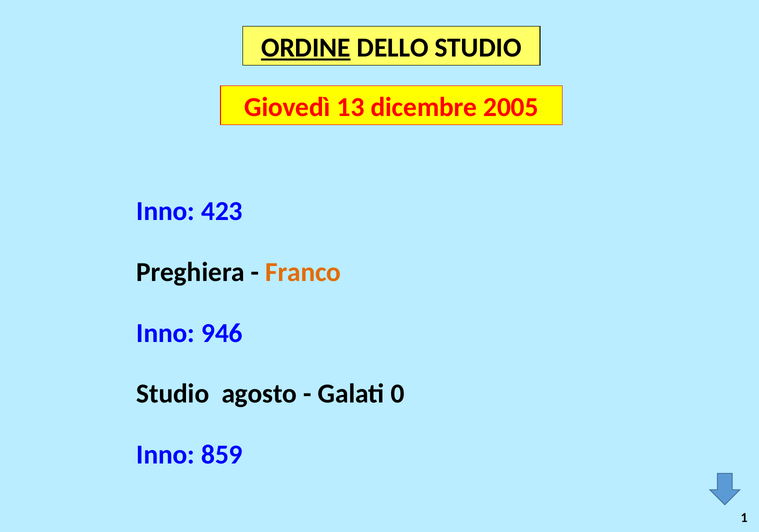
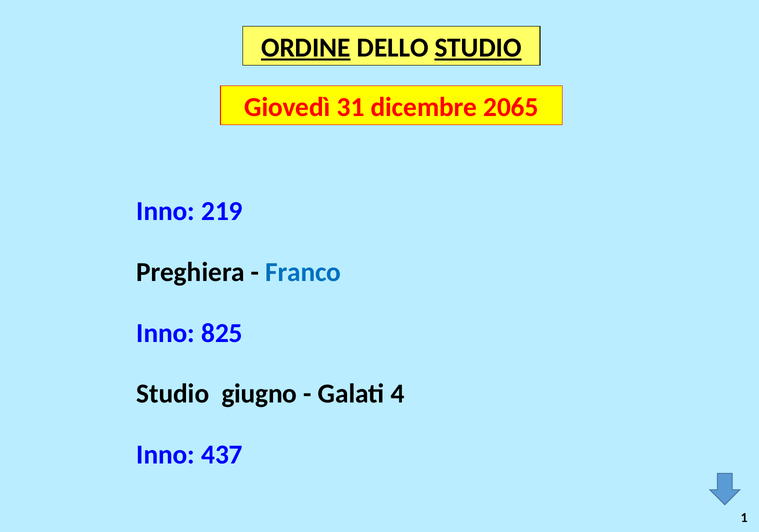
STUDIO underline: none -> present (478, 48)
13: 13 -> 31 (351, 107)
2005: 2005 -> 2065 (511, 107)
423: 423 -> 219 (222, 211)
Franco colour: orange -> blue (303, 272)
946: 946 -> 825 (222, 333)
agosto: agosto -> giugno (259, 393)
0: 0 -> 4 (398, 393)
859: 859 -> 437 (222, 454)
